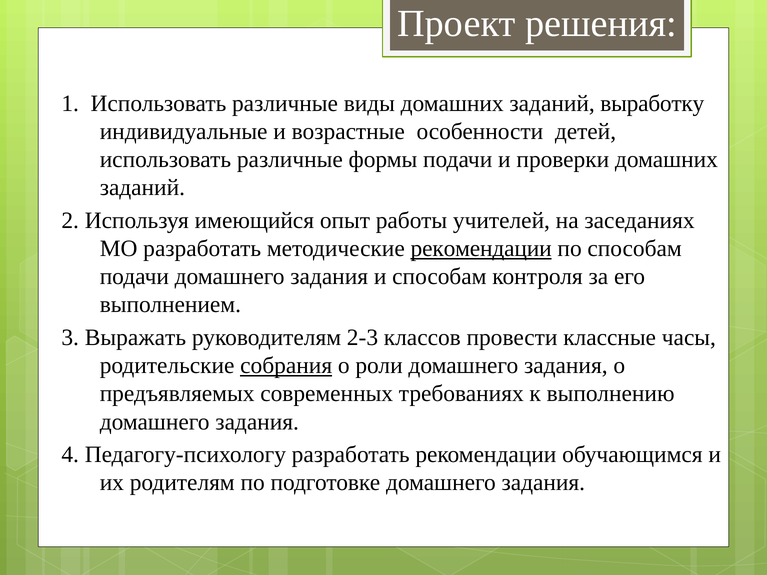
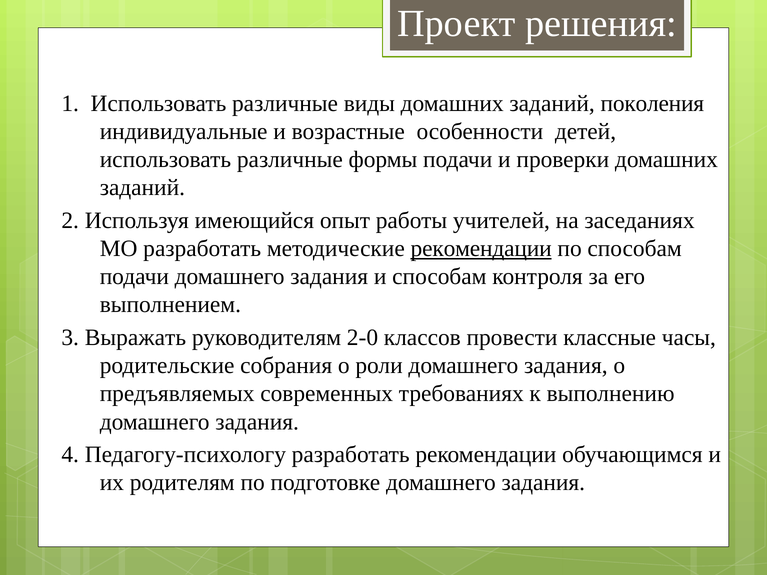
выработку: выработку -> поколения (652, 103)
2-3: 2-3 -> 2-0 (362, 338)
собрания underline: present -> none (286, 366)
